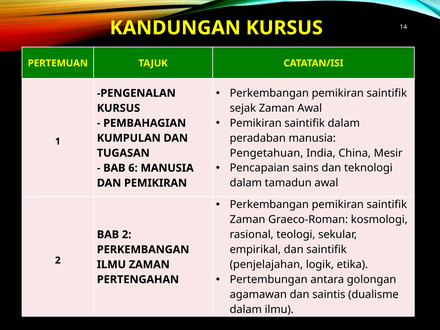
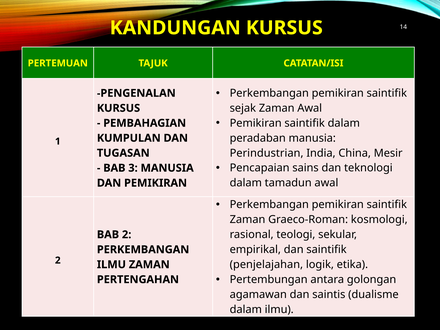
Pengetahuan: Pengetahuan -> Perindustrian (267, 153)
6: 6 -> 3 (133, 168)
